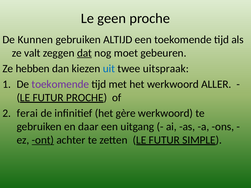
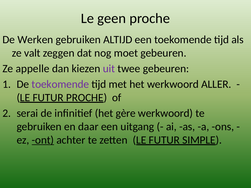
Kunnen: Kunnen -> Werken (35, 40)
dat underline: present -> none (84, 53)
hebben: hebben -> appelle (33, 69)
uit colour: blue -> purple (109, 69)
twee uitspraak: uitspraak -> gebeuren (166, 69)
ferai: ferai -> serai (27, 113)
